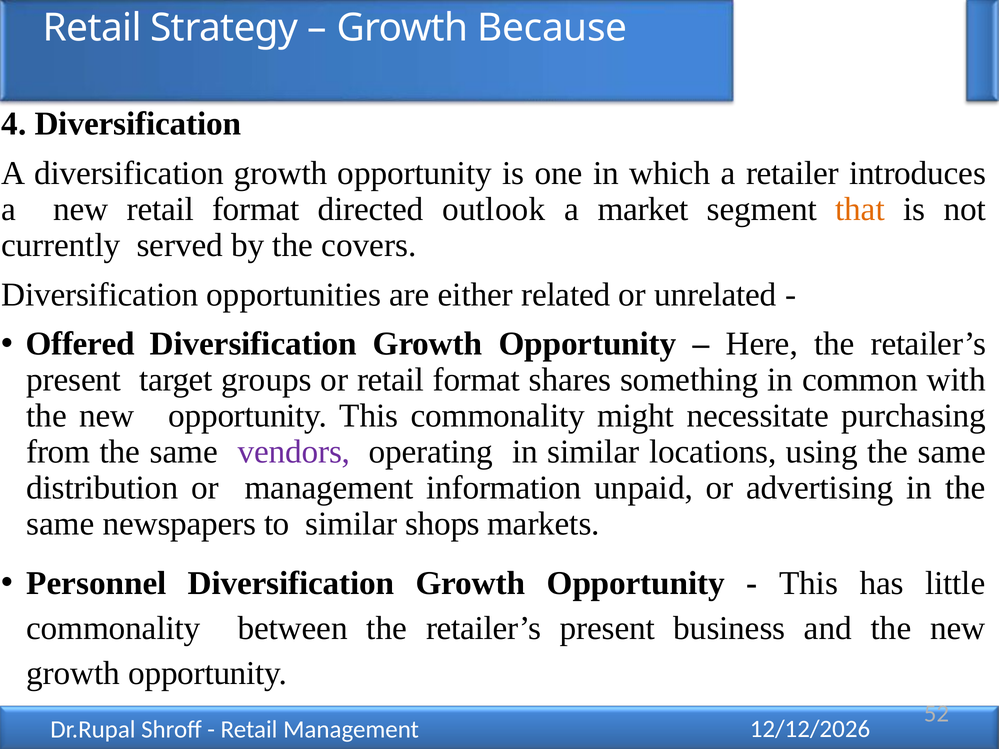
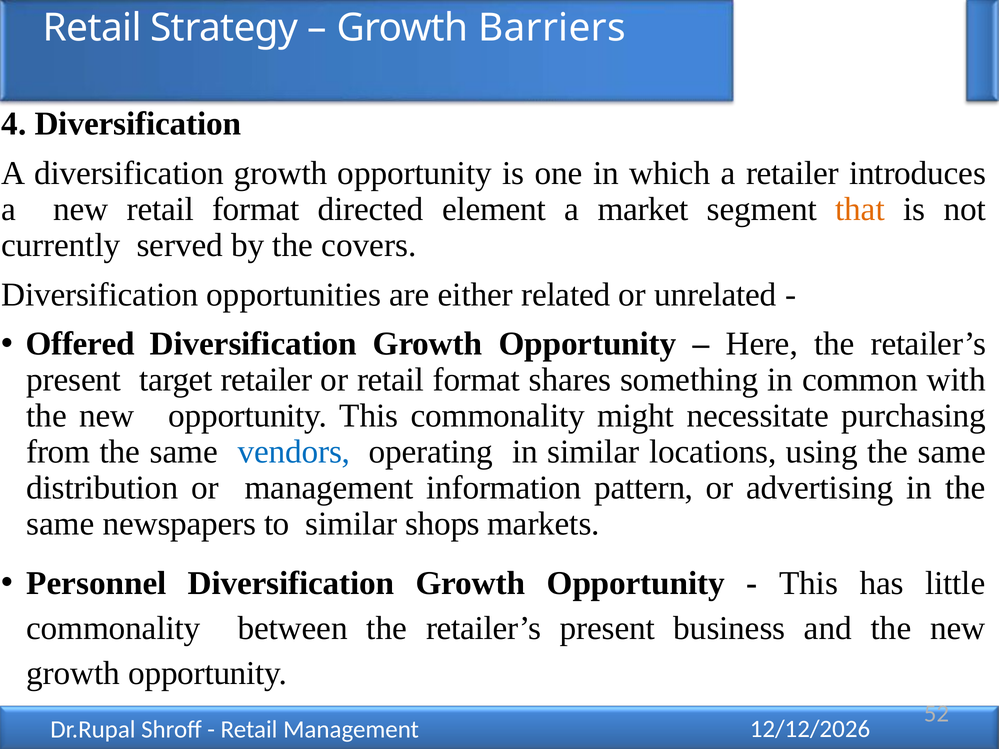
Because: Because -> Barriers (552, 28)
outlook: outlook -> element (494, 209)
target groups: groups -> retailer (267, 380)
vendors colour: purple -> blue (294, 452)
unpaid: unpaid -> pattern (644, 488)
